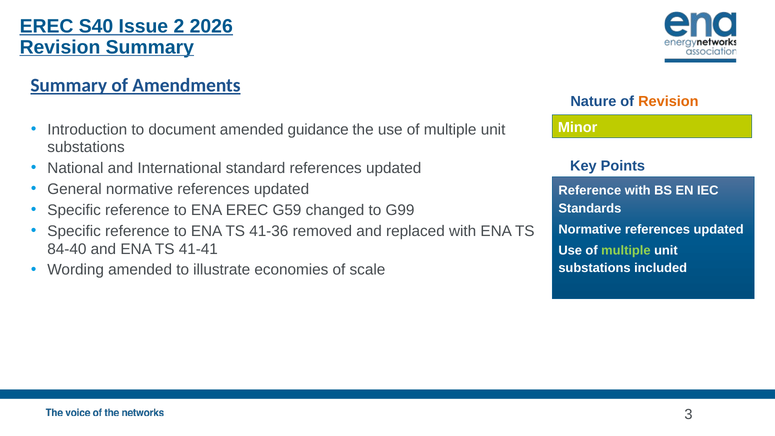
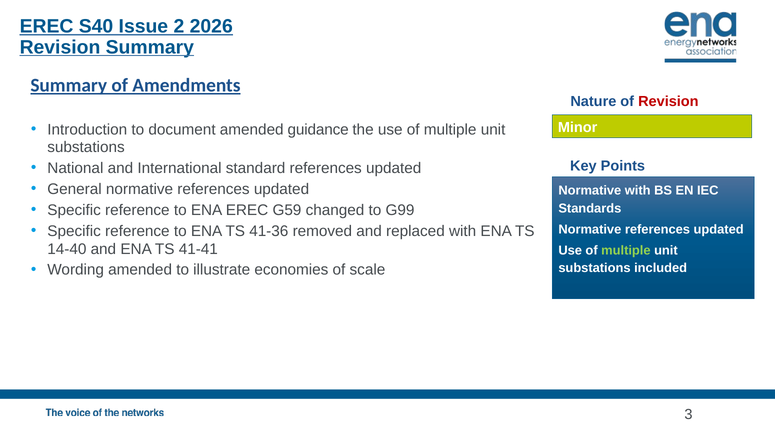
Revision colour: orange -> red (668, 102)
Reference: Reference -> Normative (590, 191)
84-40: 84-40 -> 14-40 (67, 249)
